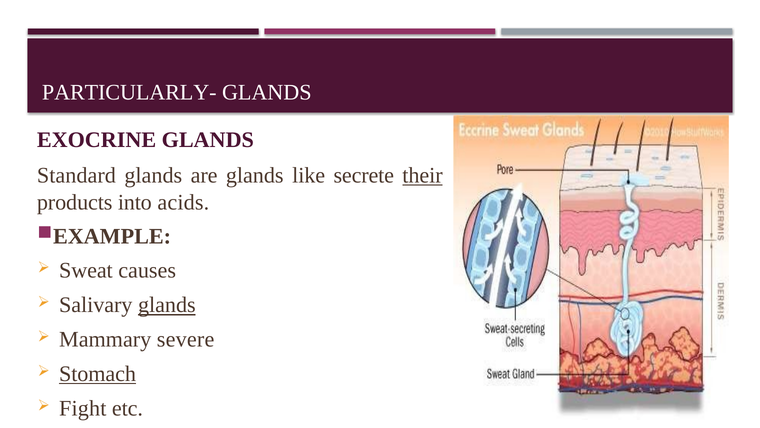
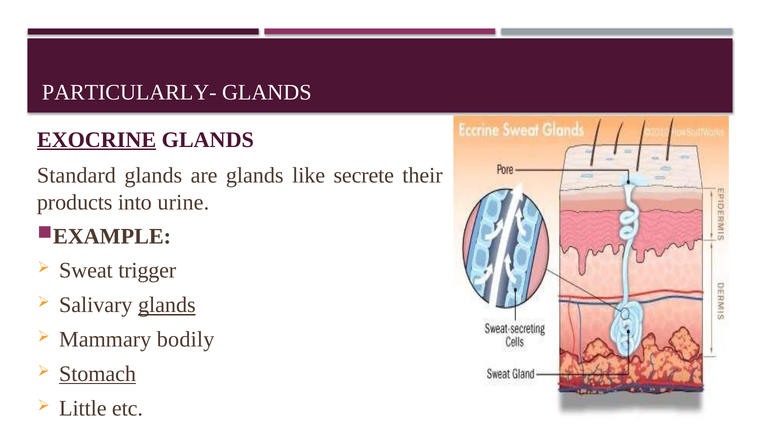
EXOCRINE underline: none -> present (97, 140)
their underline: present -> none (423, 175)
acids: acids -> urine (183, 202)
causes: causes -> trigger (147, 270)
severe: severe -> bodily (186, 339)
Fight: Fight -> Little (83, 408)
